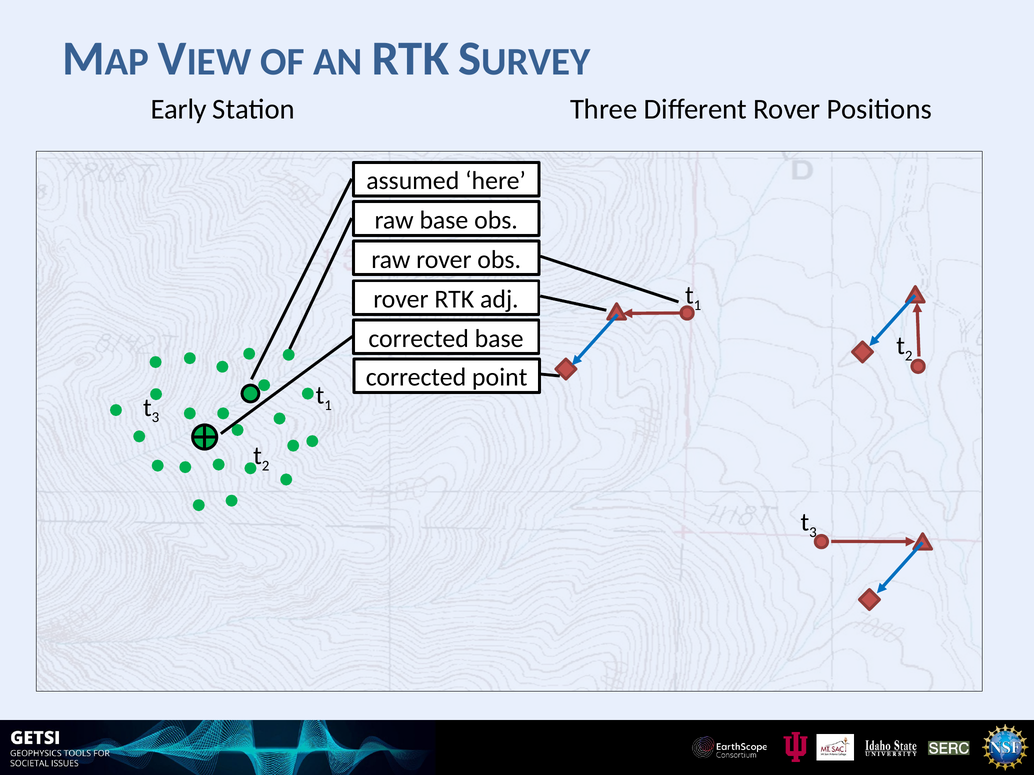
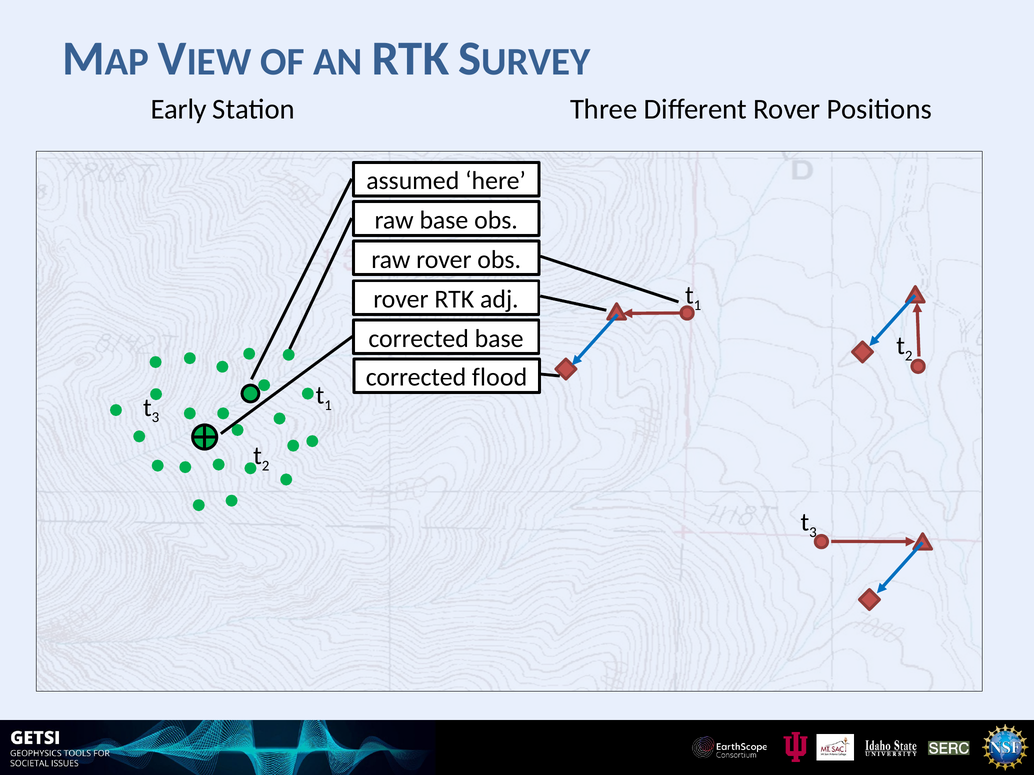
point: point -> flood (500, 378)
